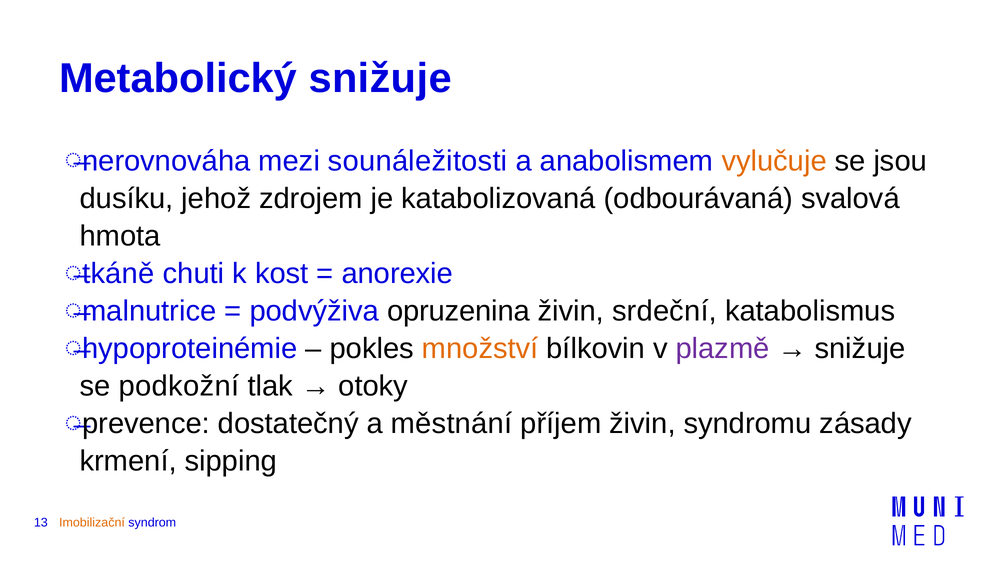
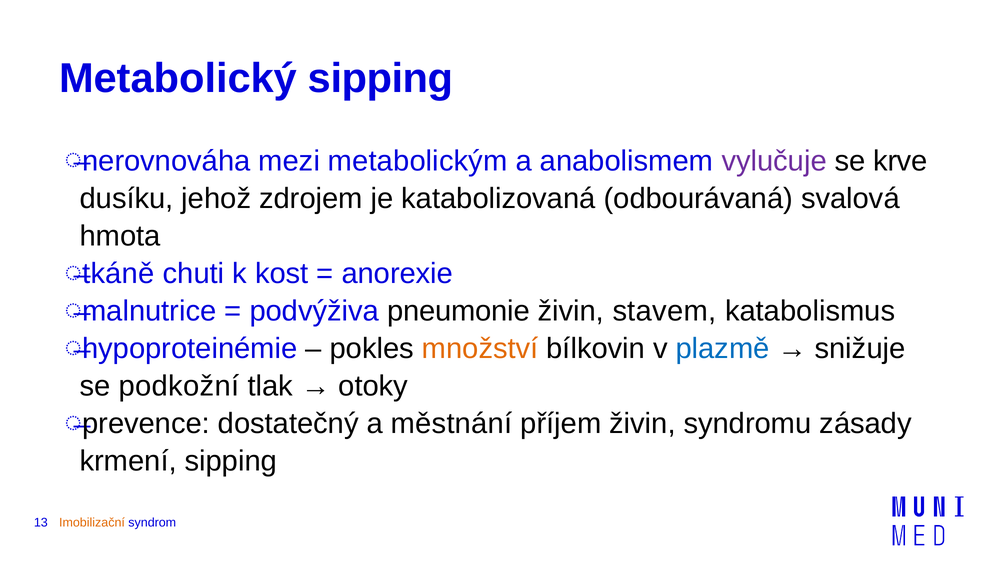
Metabolický snižuje: snižuje -> sipping (381, 79)
sounáležitosti: sounáležitosti -> metabolickým (418, 161)
vylučuje colour: orange -> purple (774, 161)
jsou: jsou -> krve (900, 161)
opruzenina: opruzenina -> pneumonie (459, 311)
srdeční: srdeční -> stavem (664, 311)
plazmě colour: purple -> blue (723, 348)
